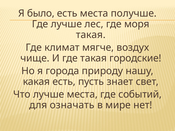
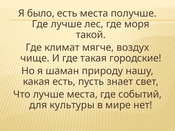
такая: такая -> такой (91, 35)
города: города -> шаман (62, 71)
означать: означать -> культуры (72, 105)
